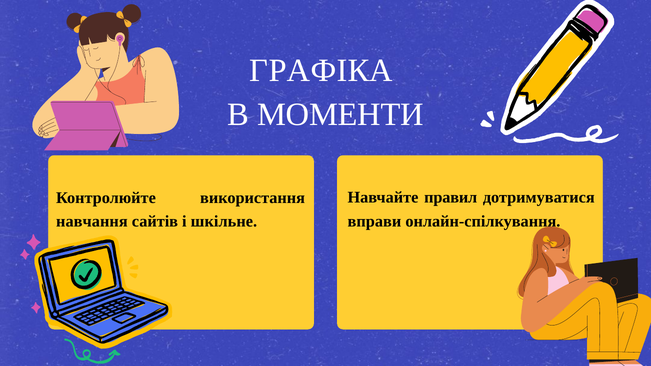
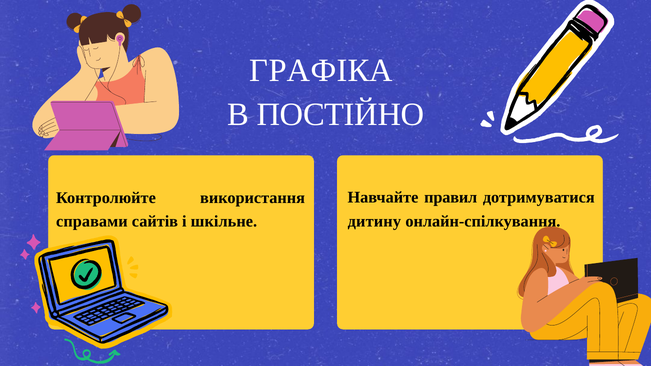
МОМЕНТИ: МОМЕНТИ -> ПОСТІЙНО (341, 115)
навчання: навчання -> справами (92, 221)
вправи: вправи -> дитину (374, 221)
